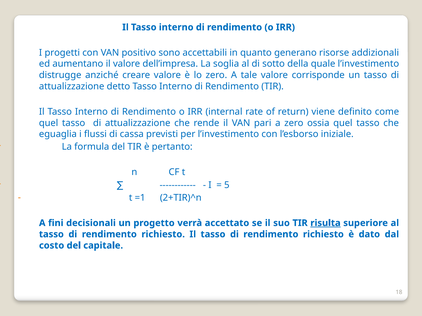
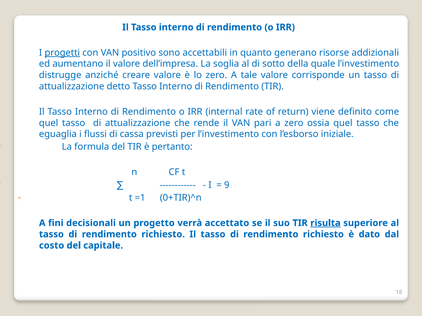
progetti underline: none -> present (62, 53)
5: 5 -> 9 (227, 185)
2+TIR)^n: 2+TIR)^n -> 0+TIR)^n (181, 198)
